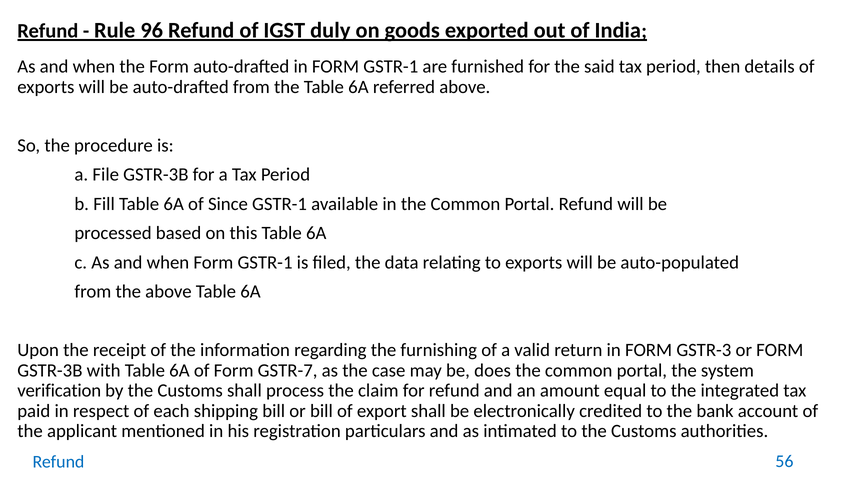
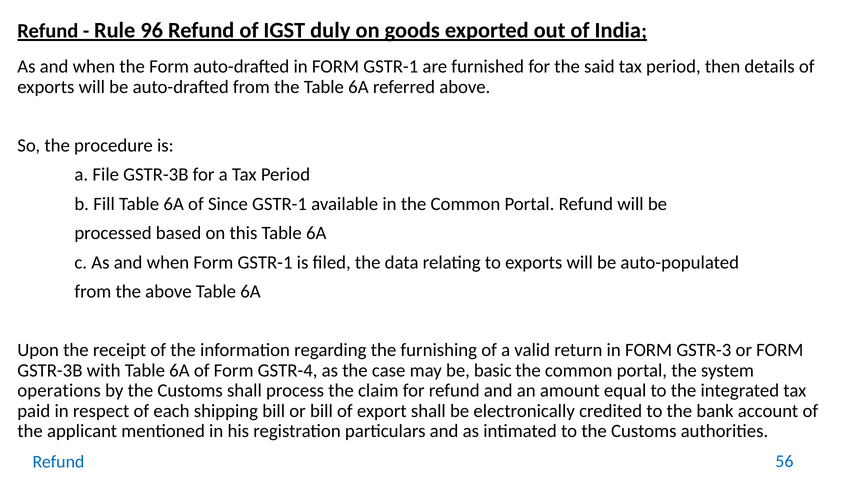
GSTR-7: GSTR-7 -> GSTR-4 (288, 370)
does: does -> basic (493, 370)
verification: verification -> operations (59, 391)
